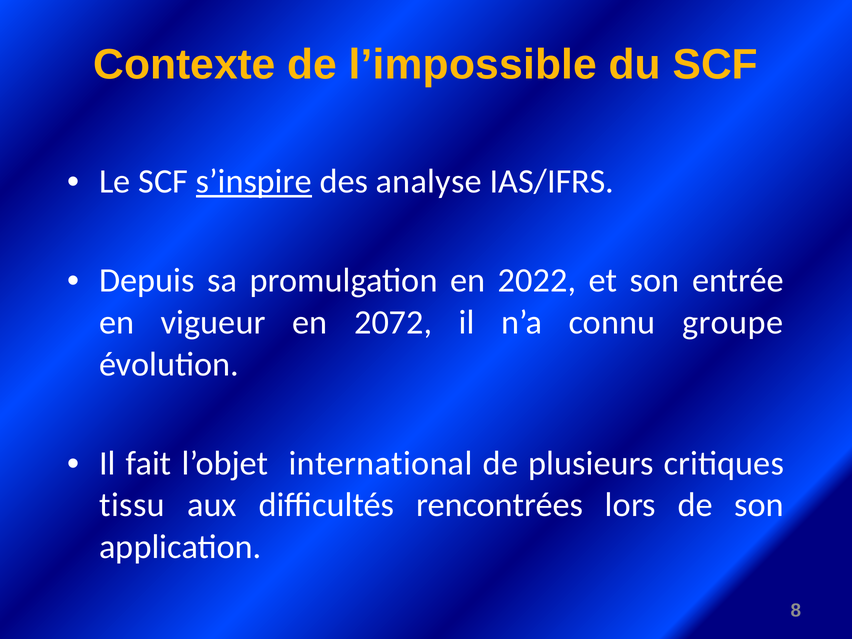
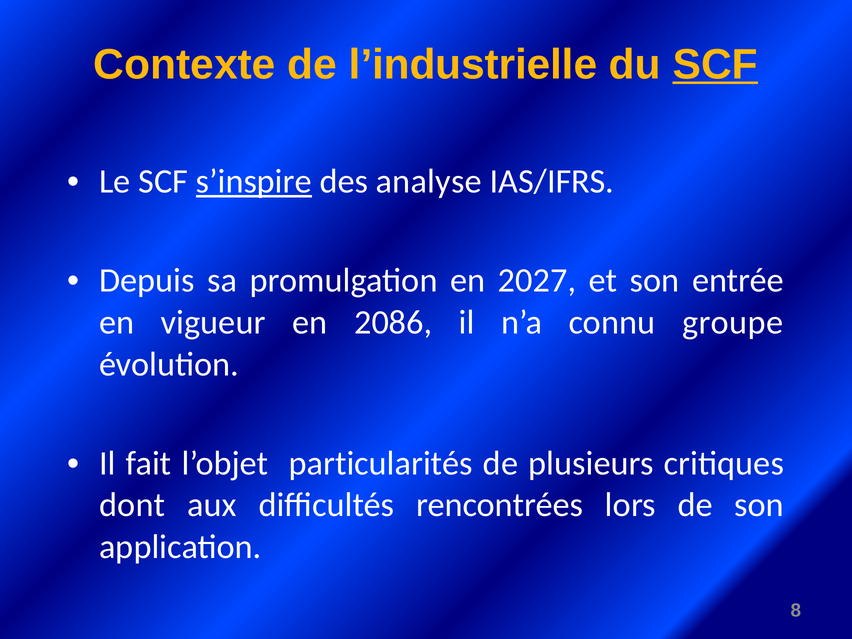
l’impossible: l’impossible -> l’industrielle (473, 65)
SCF underline: none -> present (715, 65)
2022: 2022 -> 2027 (537, 280)
2072: 2072 -> 2086 (393, 322)
international: international -> particularités (381, 463)
tissu: tissu -> dont (132, 505)
